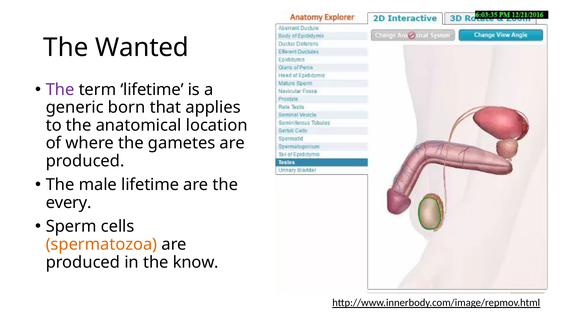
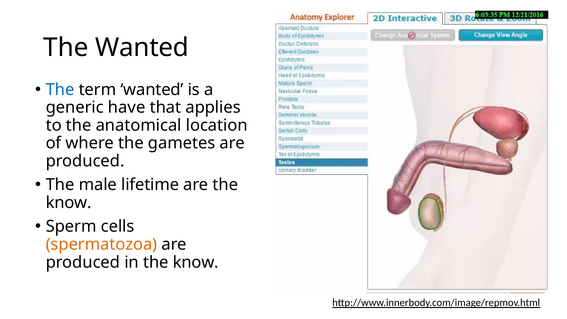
The colour: purple -> blue (60, 90)
term lifetime: lifetime -> wanted (152, 90)
born: born -> have (127, 107)
every: every -> know (69, 203)
